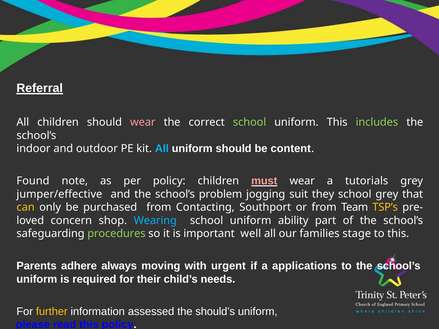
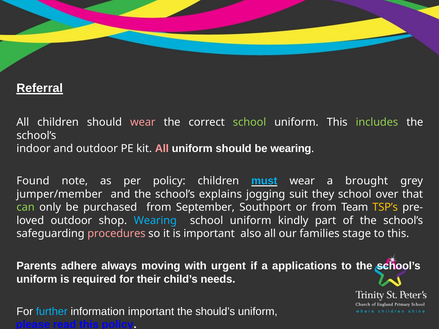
All colour: light blue -> pink (162, 149)
be content: content -> wearing (291, 149)
must colour: pink -> light blue (264, 181)
tutorials: tutorials -> brought (367, 181)
jumper/effective: jumper/effective -> jumper/member (59, 194)
problem: problem -> explains (220, 194)
school grey: grey -> over (387, 194)
can colour: yellow -> light green (26, 207)
Contacting: Contacting -> September (205, 207)
concern: concern -> outdoor (71, 221)
ability: ability -> kindly (293, 221)
procedures colour: light green -> pink (116, 234)
well: well -> also (251, 234)
further colour: yellow -> light blue (52, 312)
information assessed: assessed -> important (151, 312)
